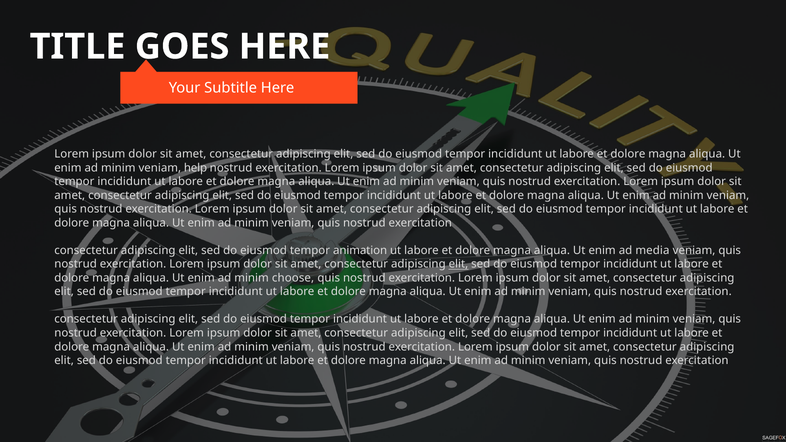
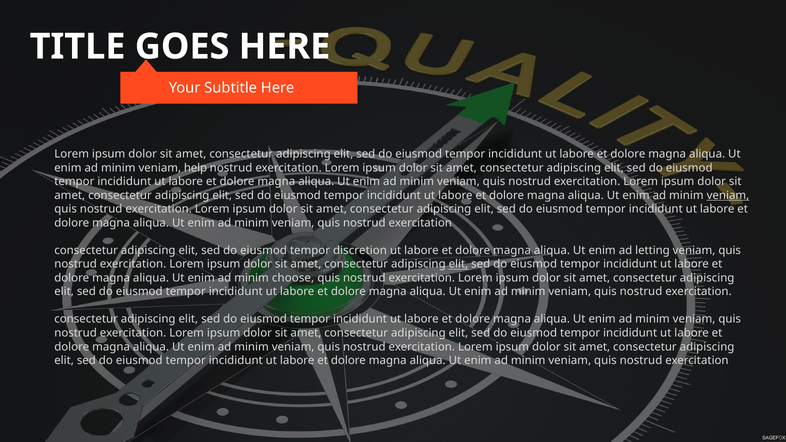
veniam underline: none -> present (728, 195)
animation: animation -> discretion (360, 250)
media: media -> letting (653, 250)
